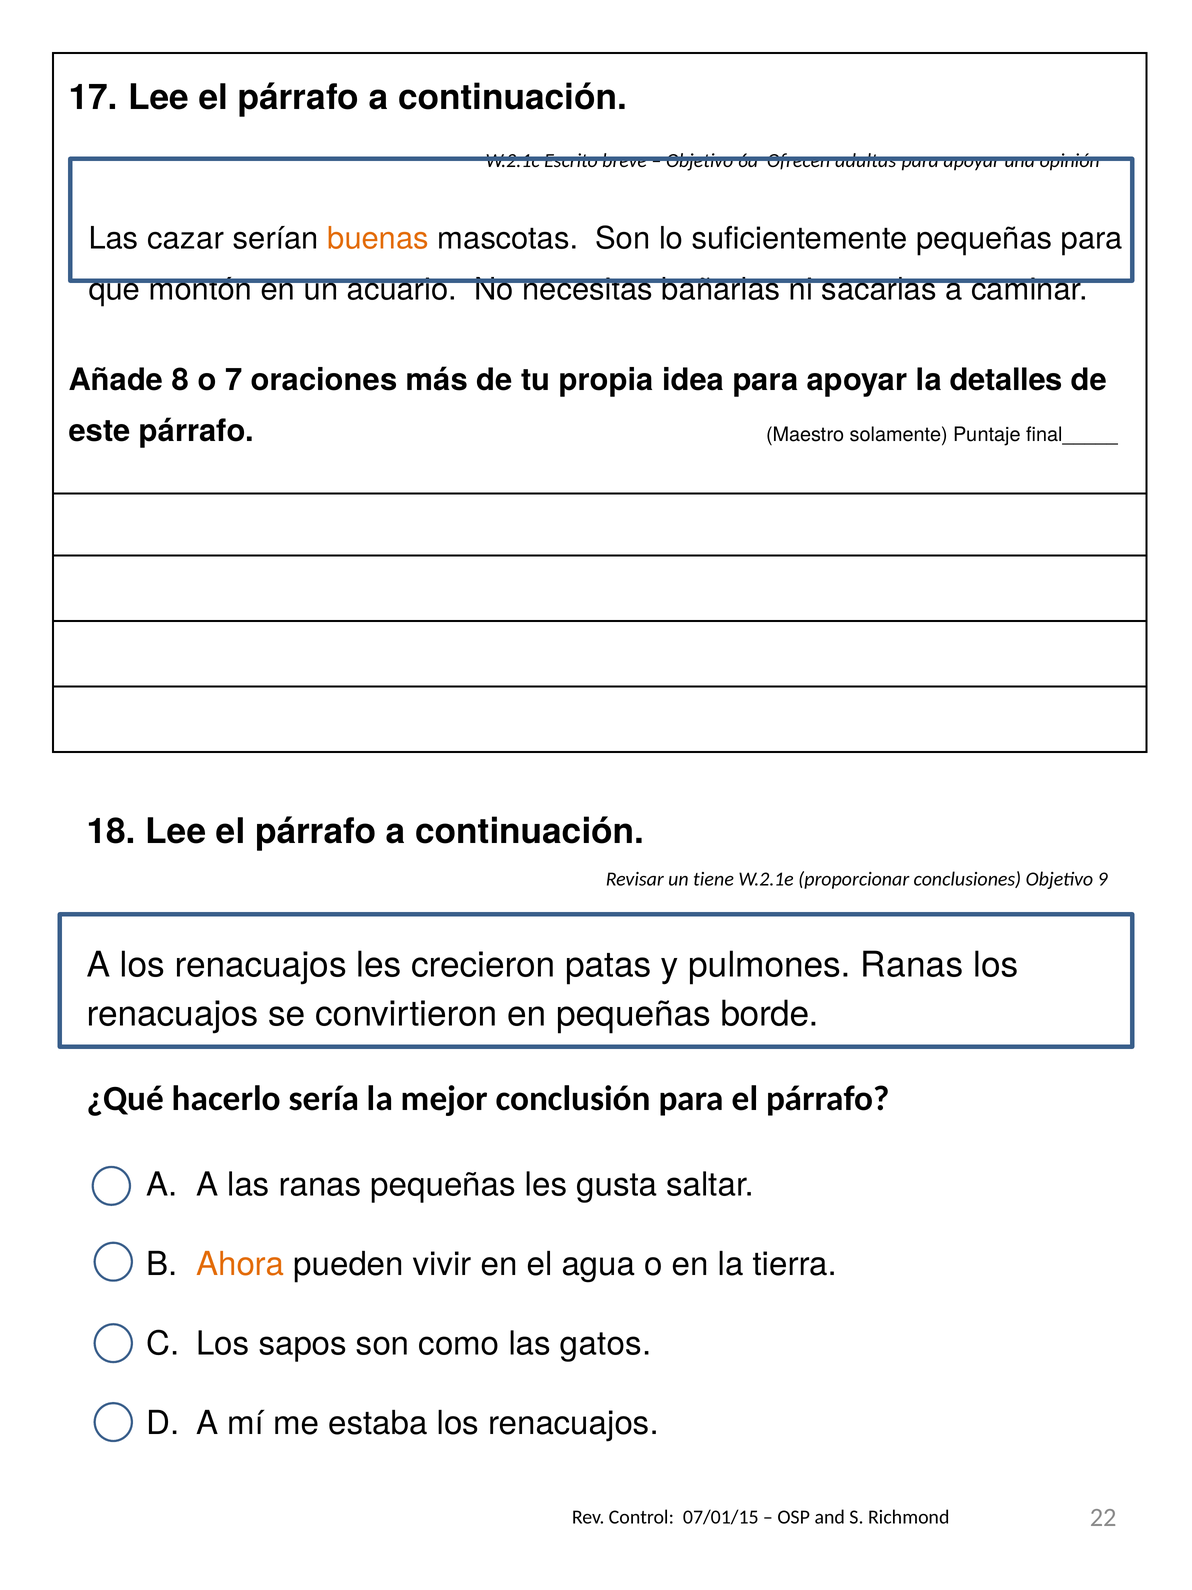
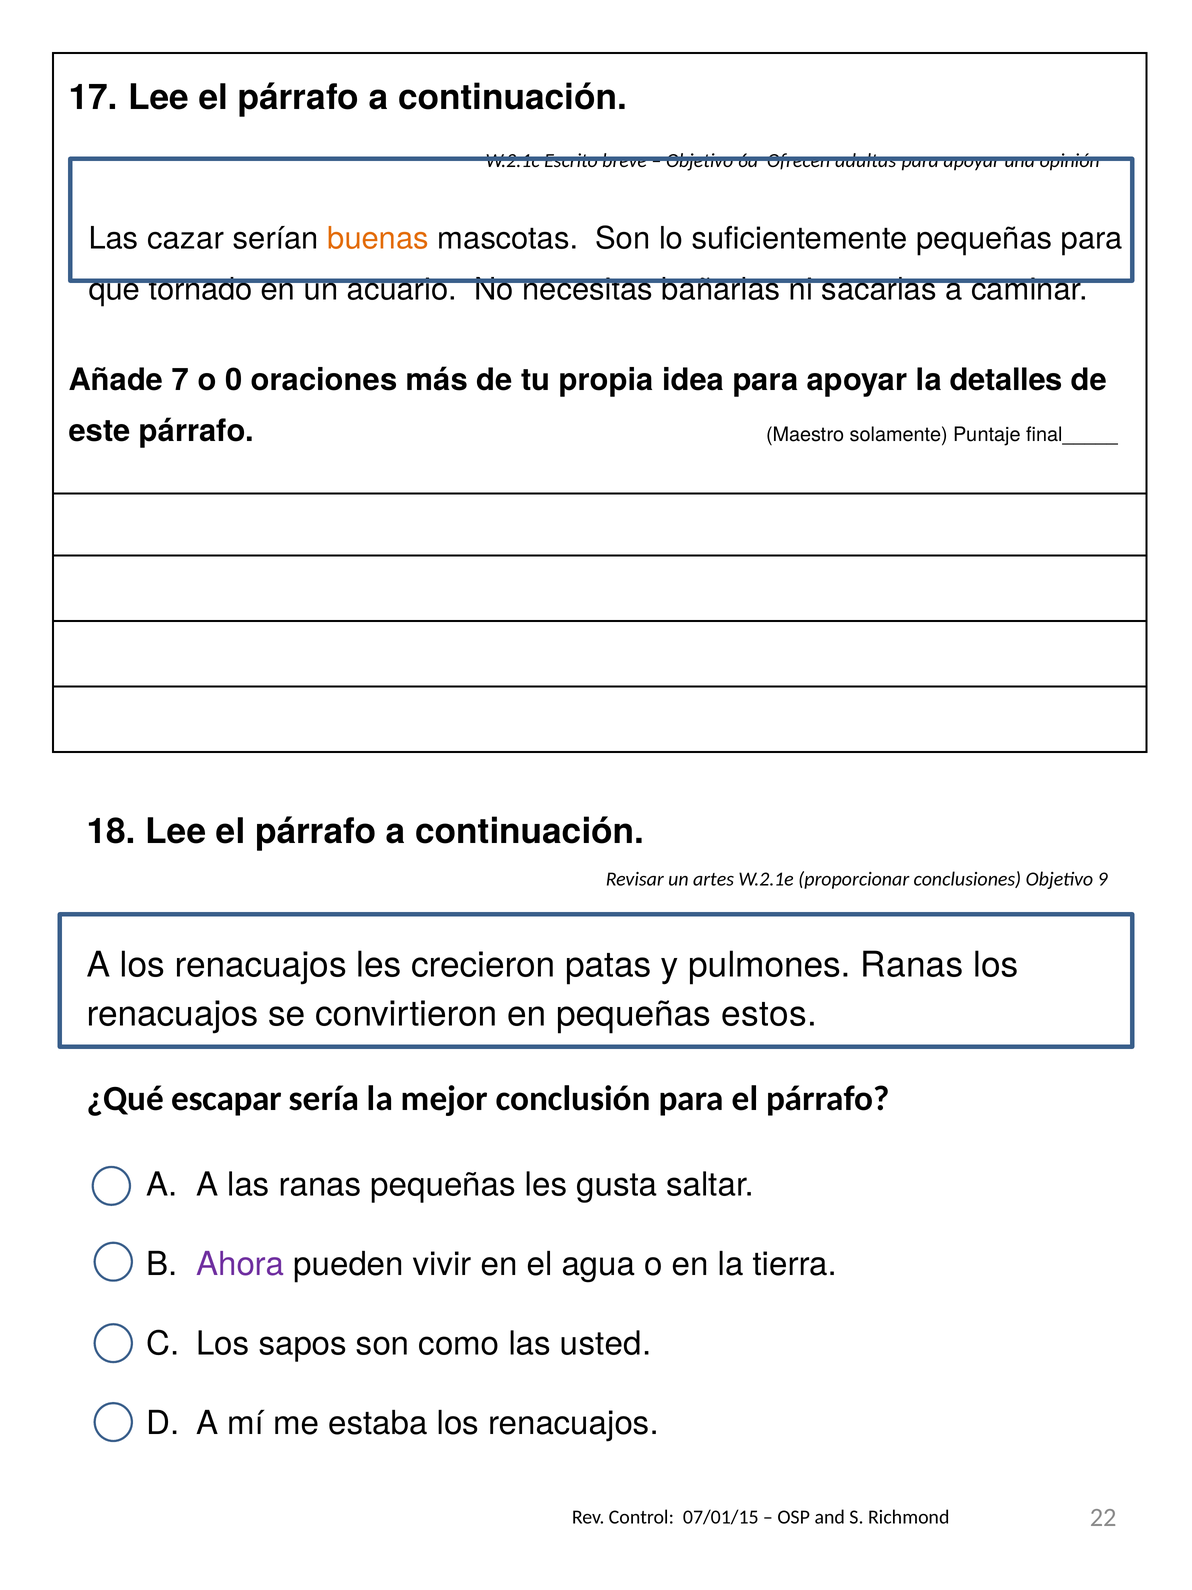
montón: montón -> tornado (201, 289)
8: 8 -> 7 (180, 380)
7: 7 -> 0 (234, 380)
tiene: tiene -> artes (714, 879)
borde: borde -> estos (769, 1014)
hacerlo: hacerlo -> escapar (227, 1098)
Ahora colour: orange -> purple (240, 1264)
gatos: gatos -> usted (606, 1343)
